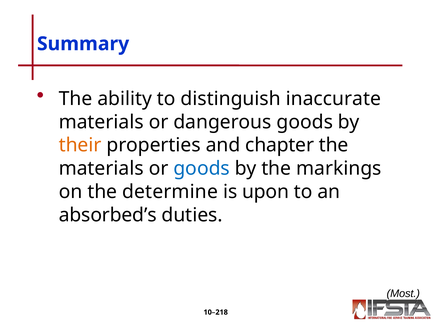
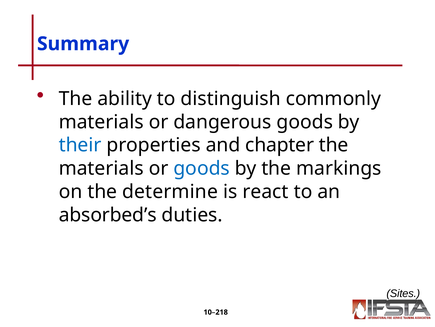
inaccurate: inaccurate -> commonly (333, 98)
their colour: orange -> blue (80, 145)
upon: upon -> react (266, 191)
Most: Most -> Sites (403, 293)
